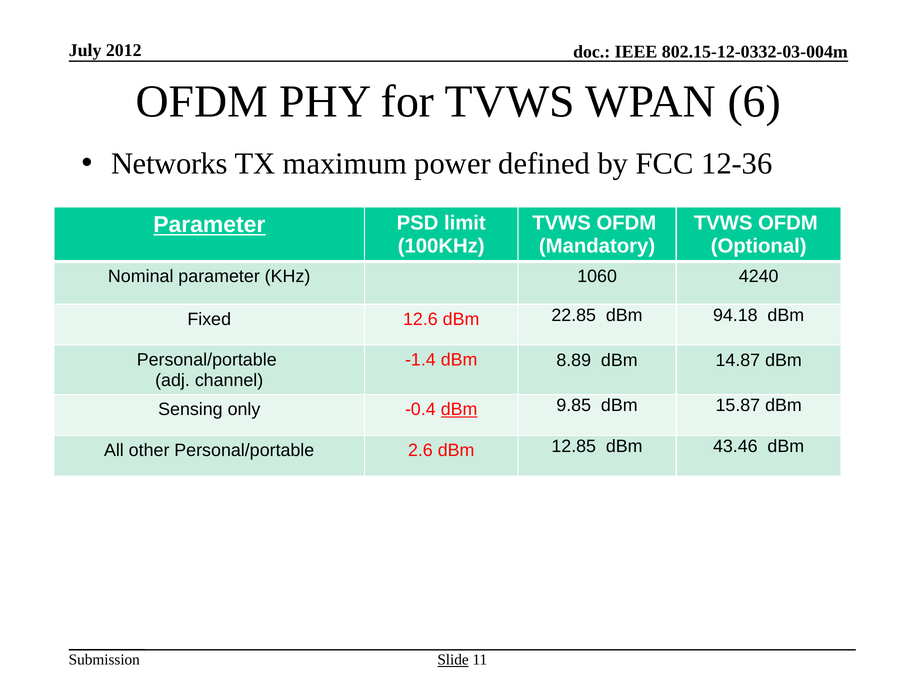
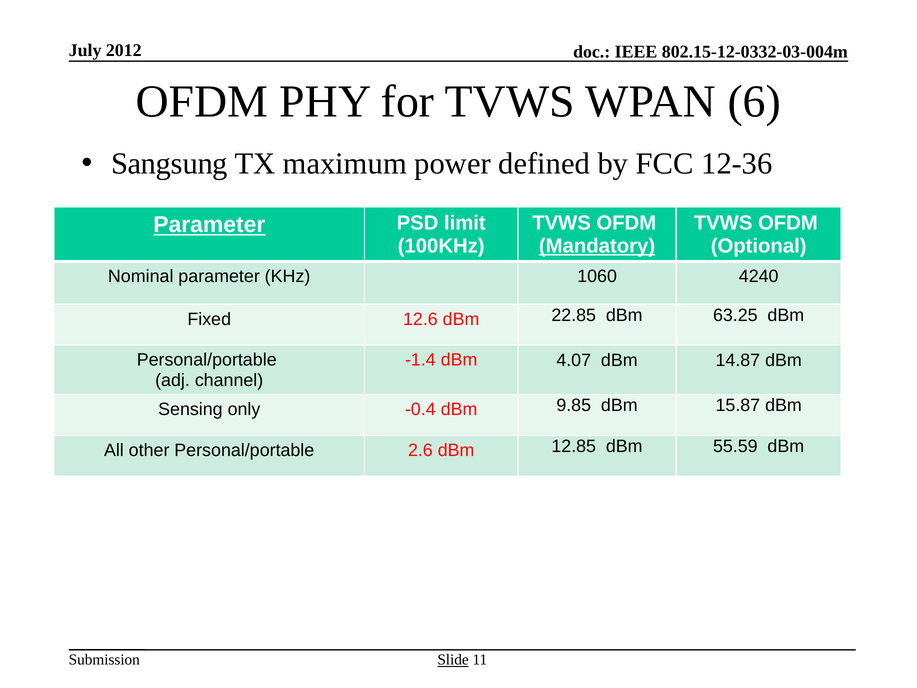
Networks: Networks -> Sangsung (169, 164)
Mandatory underline: none -> present (597, 246)
94.18: 94.18 -> 63.25 (735, 315)
8.89: 8.89 -> 4.07 (574, 360)
dBm underline: present -> none (459, 409)
43.46: 43.46 -> 55.59 (735, 446)
